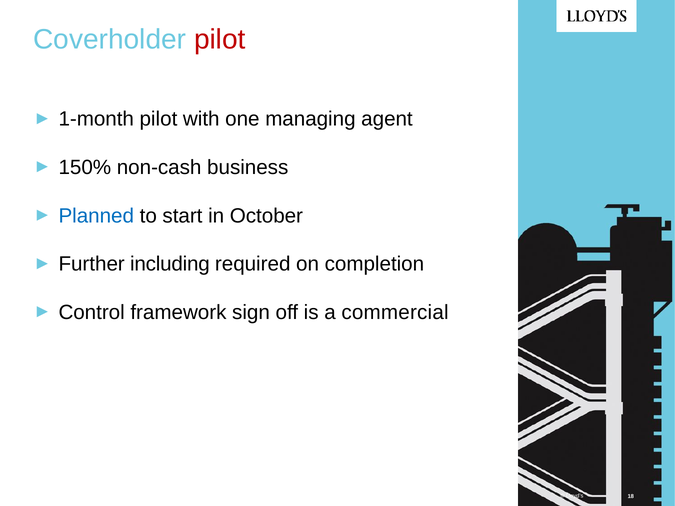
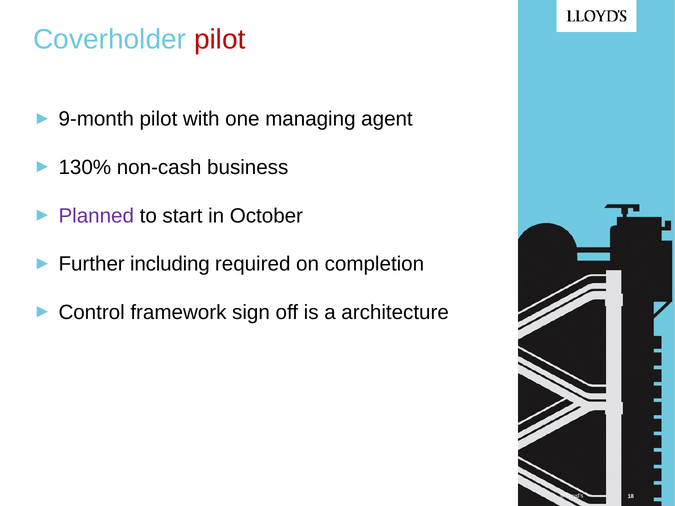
1-month: 1-month -> 9-month (96, 119)
150%: 150% -> 130% (85, 168)
Planned colour: blue -> purple (96, 216)
commercial: commercial -> architecture (395, 313)
